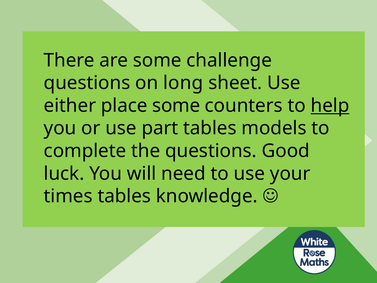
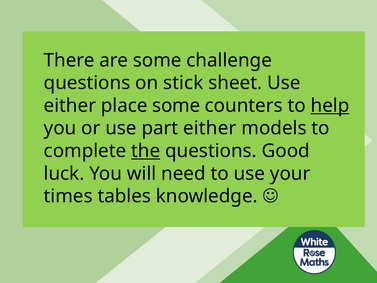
long: long -> stick (183, 83)
part tables: tables -> either (210, 128)
the underline: none -> present (146, 151)
